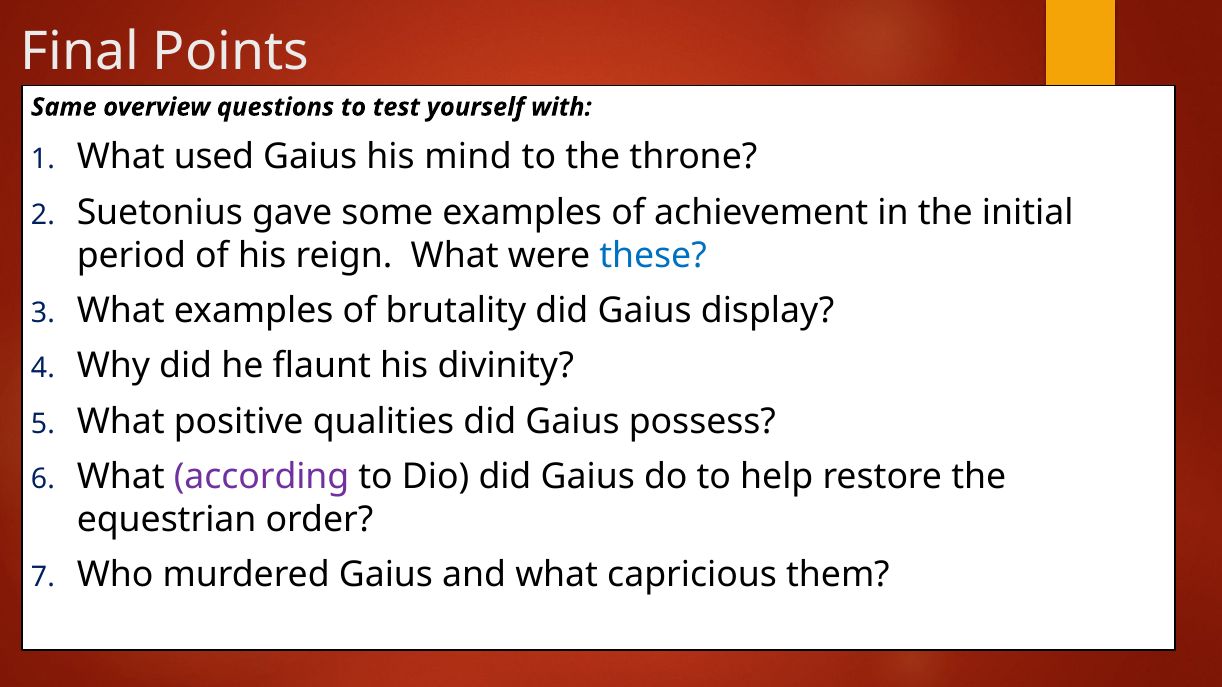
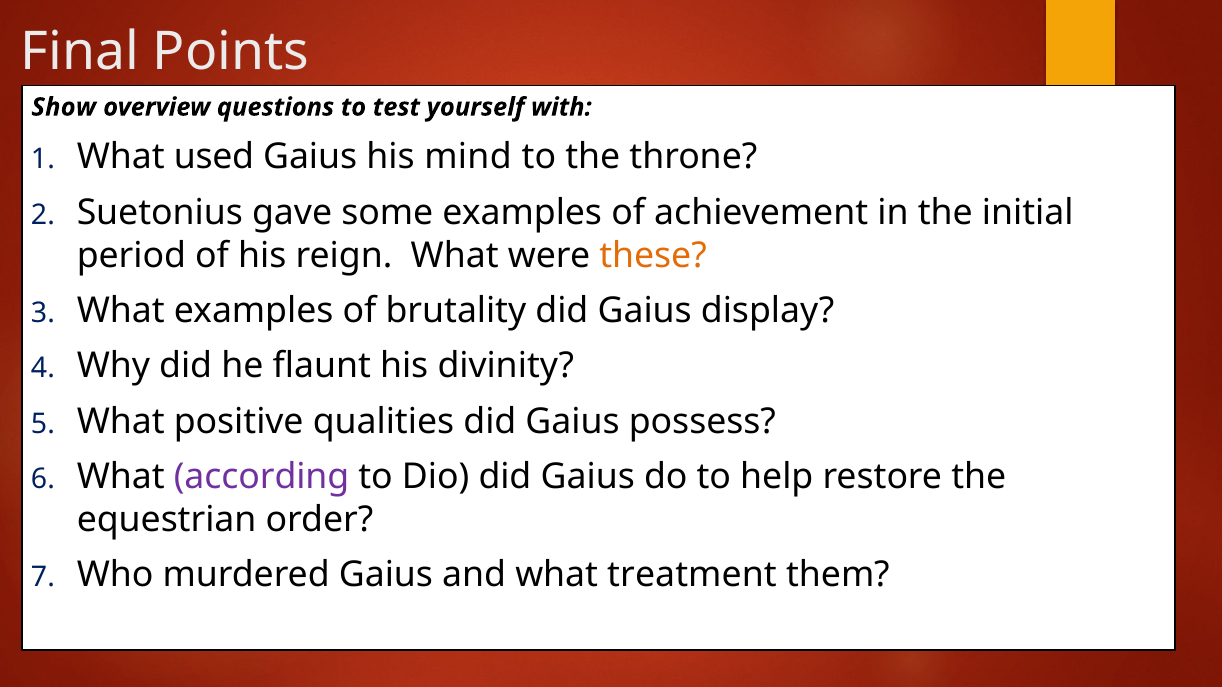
Same: Same -> Show (64, 107)
these colour: blue -> orange (653, 255)
capricious: capricious -> treatment (692, 575)
